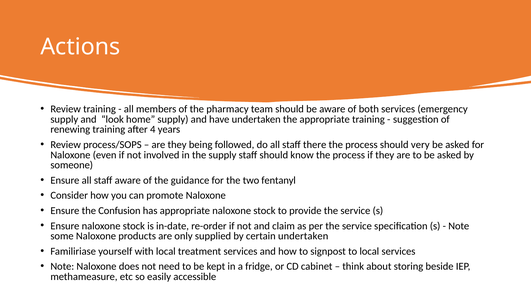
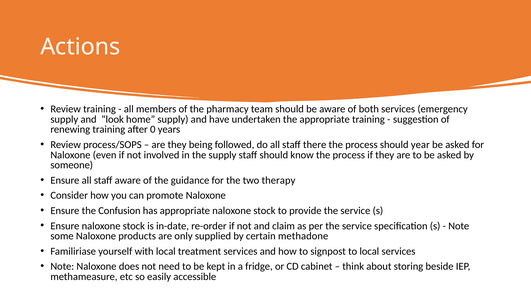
4: 4 -> 0 (153, 129)
very: very -> year (420, 145)
fentanyl: fentanyl -> therapy (278, 180)
certain undertaken: undertaken -> methadone (303, 236)
